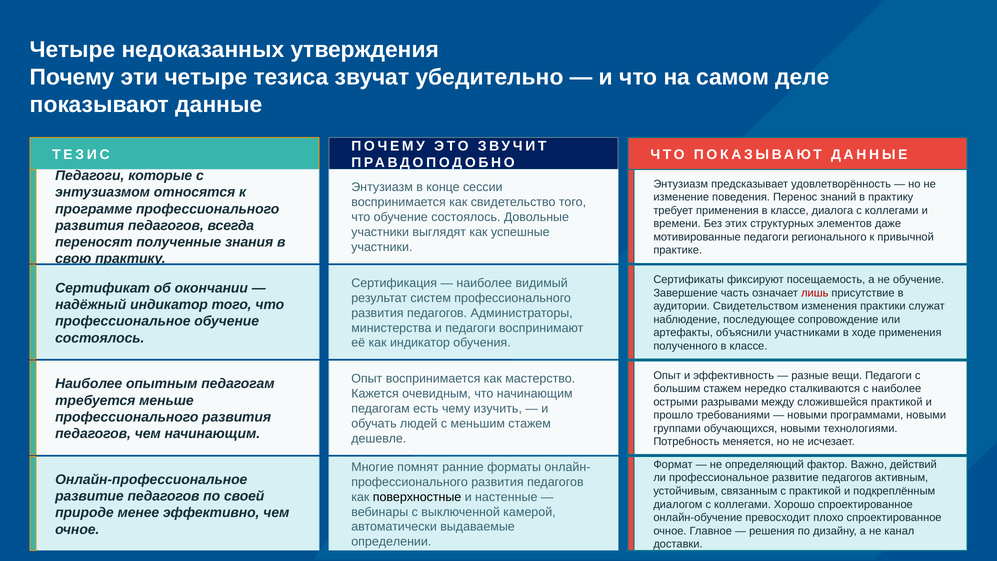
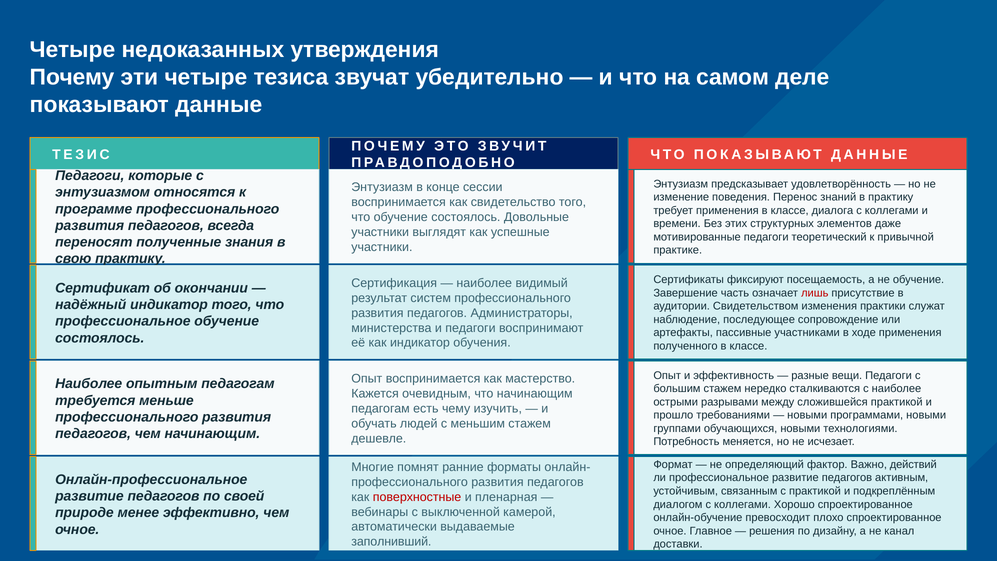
регионального: регионального -> теоретический (829, 237)
объяснили: объяснили -> пассивные (744, 333)
поверхностные colour: black -> red (417, 497)
настенные: настенные -> пленарная (506, 497)
определении: определении -> заполнивший (391, 542)
